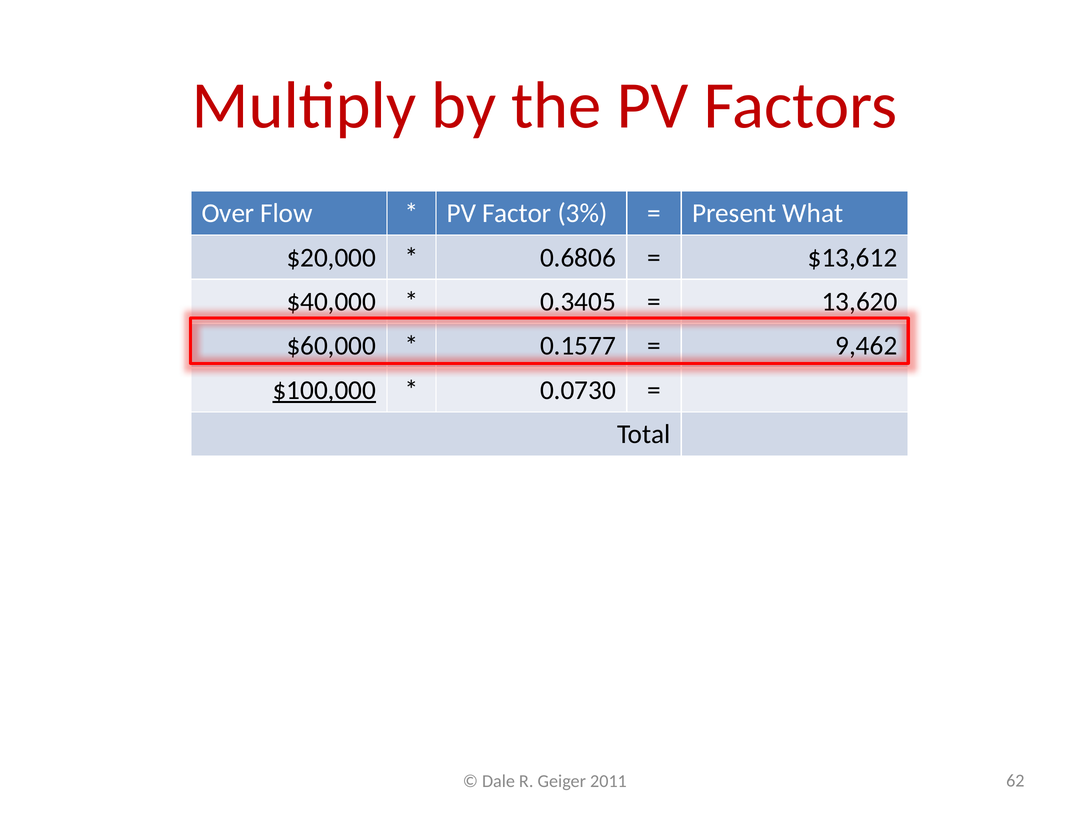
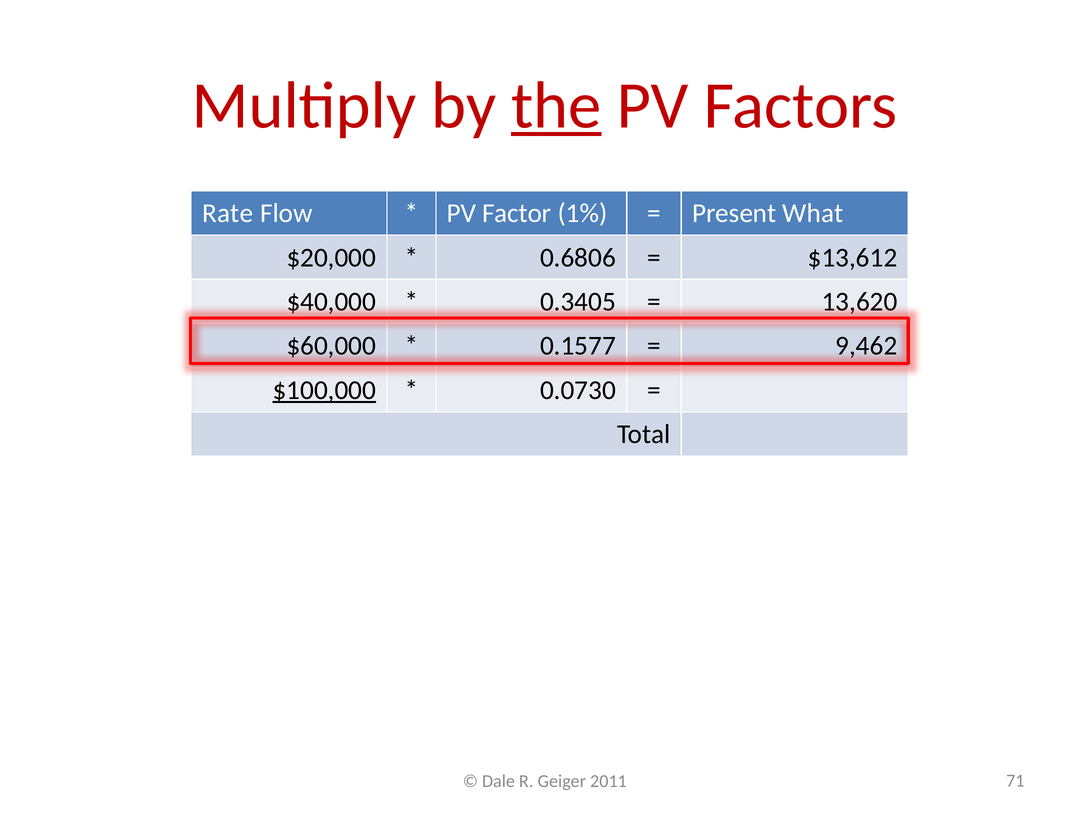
the underline: none -> present (556, 106)
Over: Over -> Rate (228, 213)
3%: 3% -> 1% (582, 213)
62: 62 -> 71 (1015, 781)
